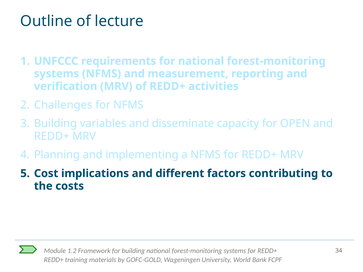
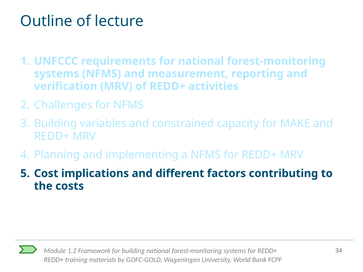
disseminate: disseminate -> constrained (183, 124)
OPEN: OPEN -> MAKE (295, 124)
